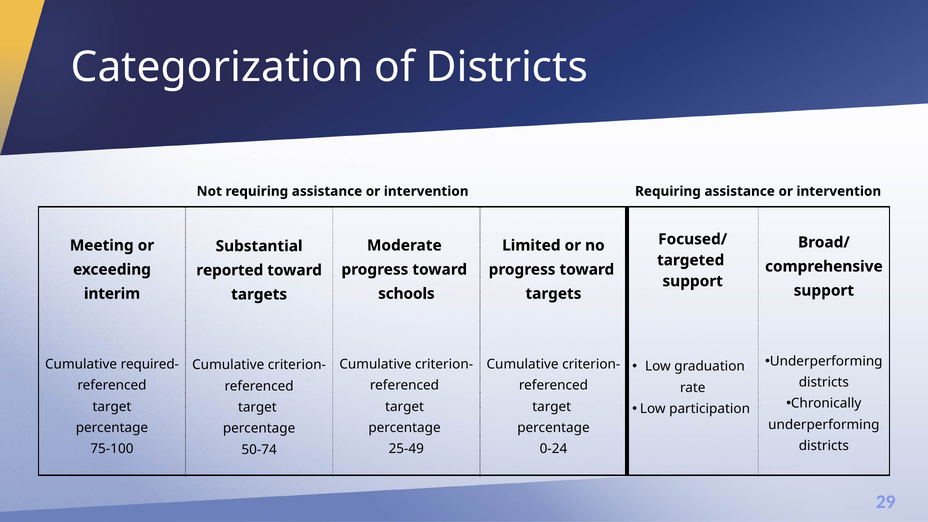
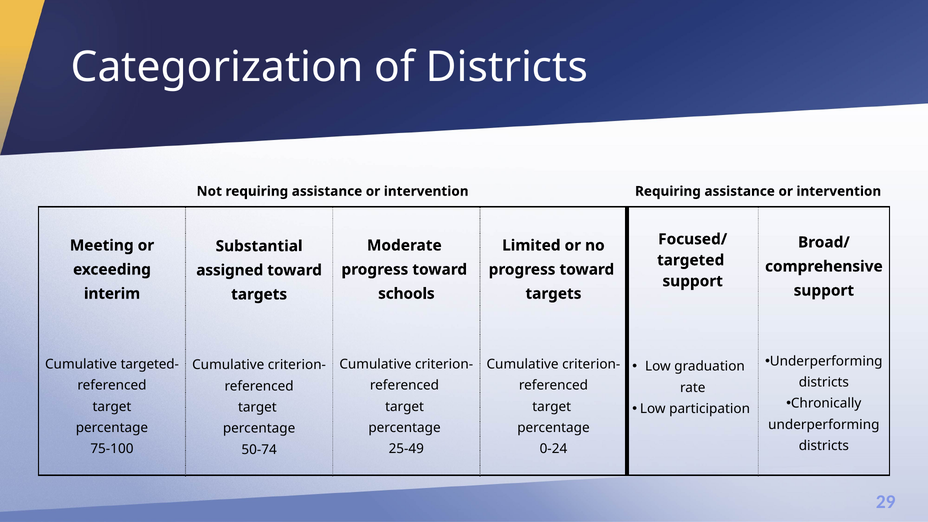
reported: reported -> assigned (230, 270)
required-: required- -> targeted- (150, 364)
